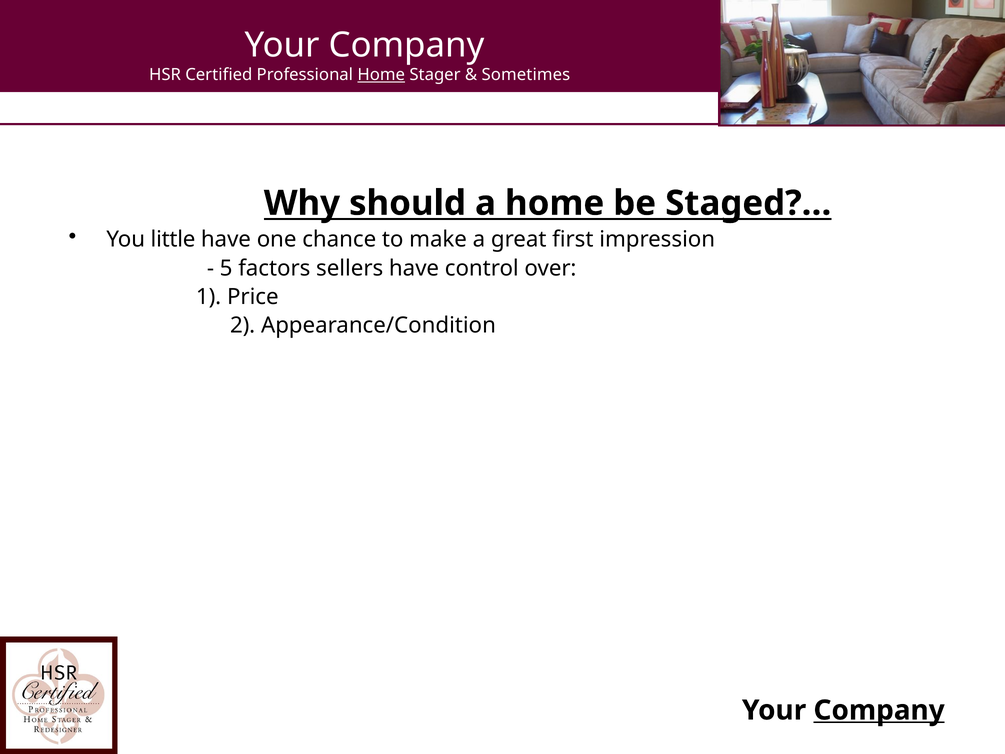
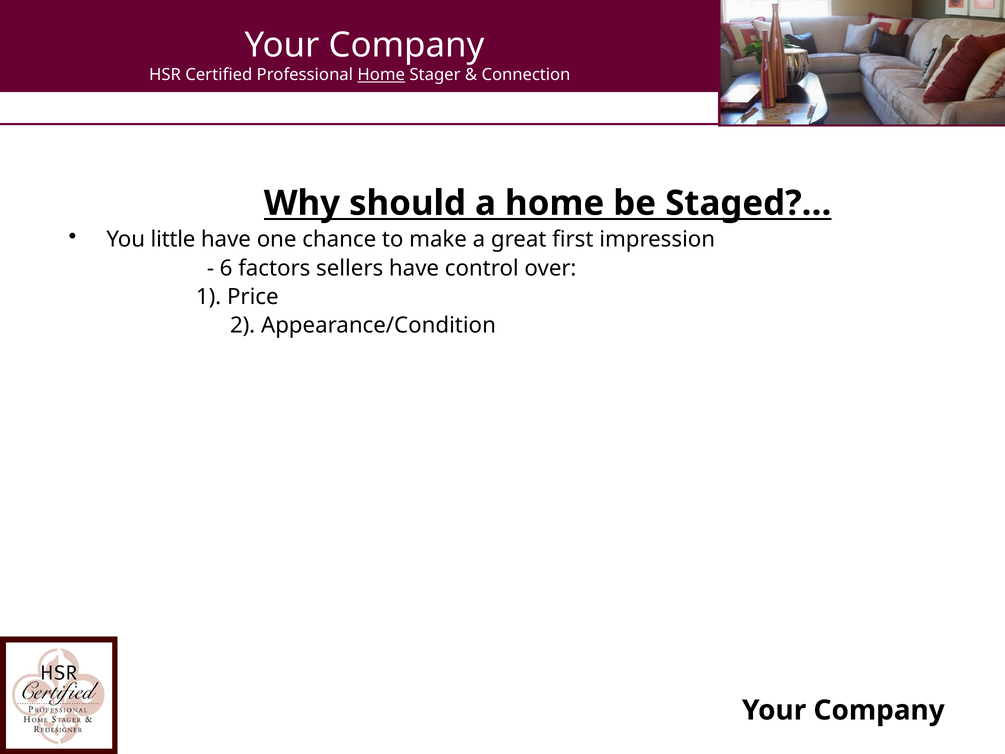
Sometimes: Sometimes -> Connection (526, 75)
5: 5 -> 6 (226, 268)
Company underline: present -> none (879, 710)
